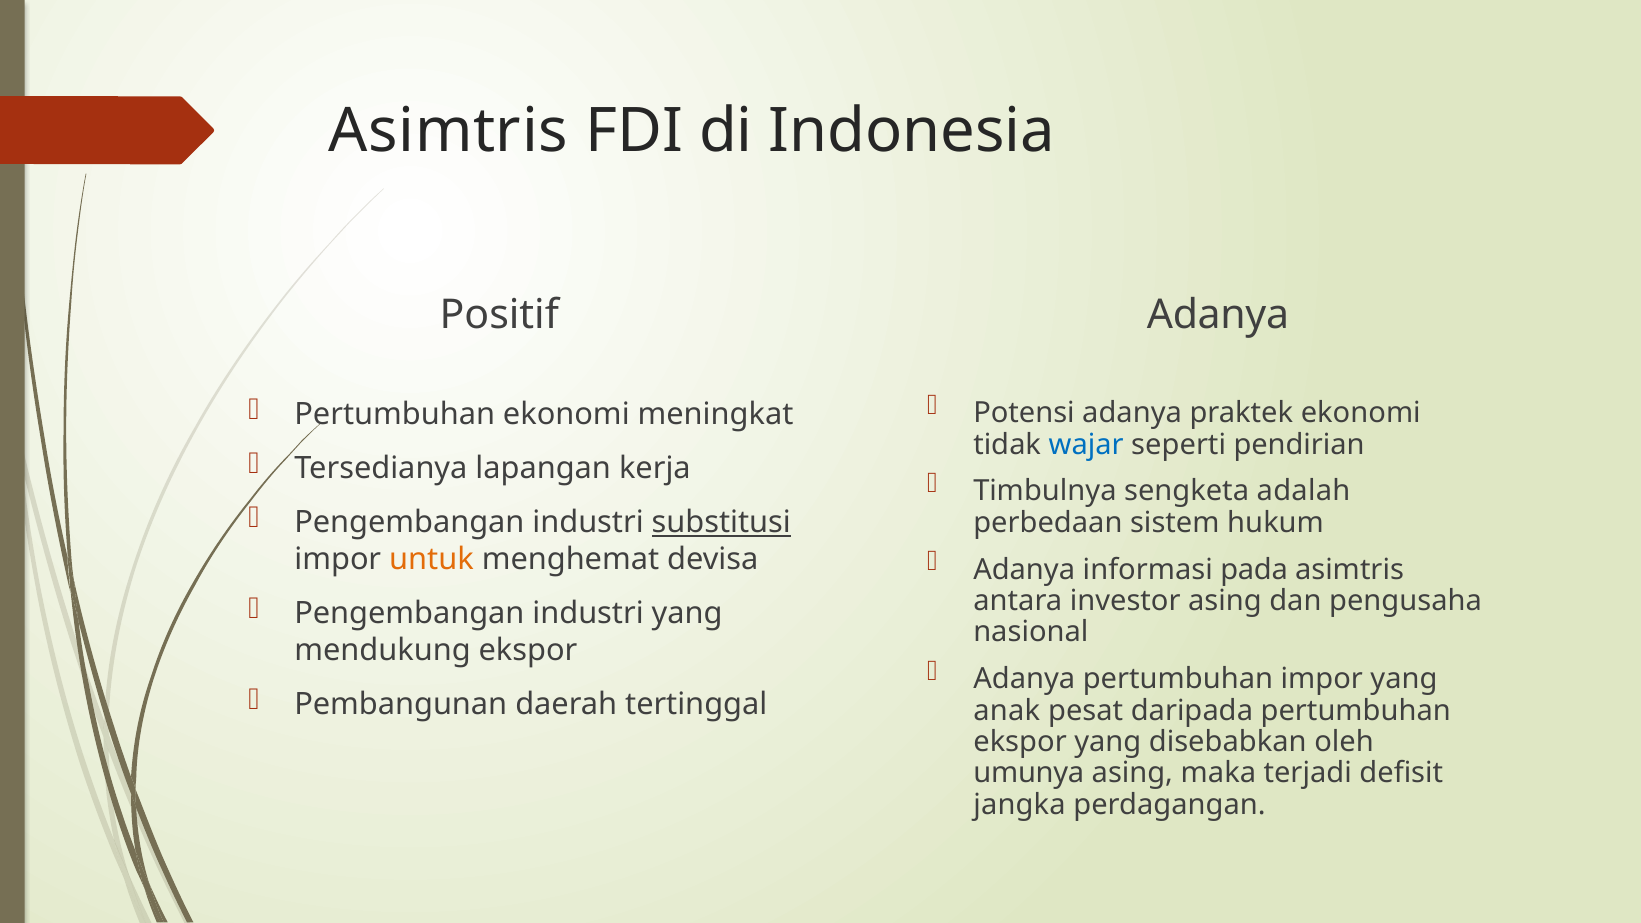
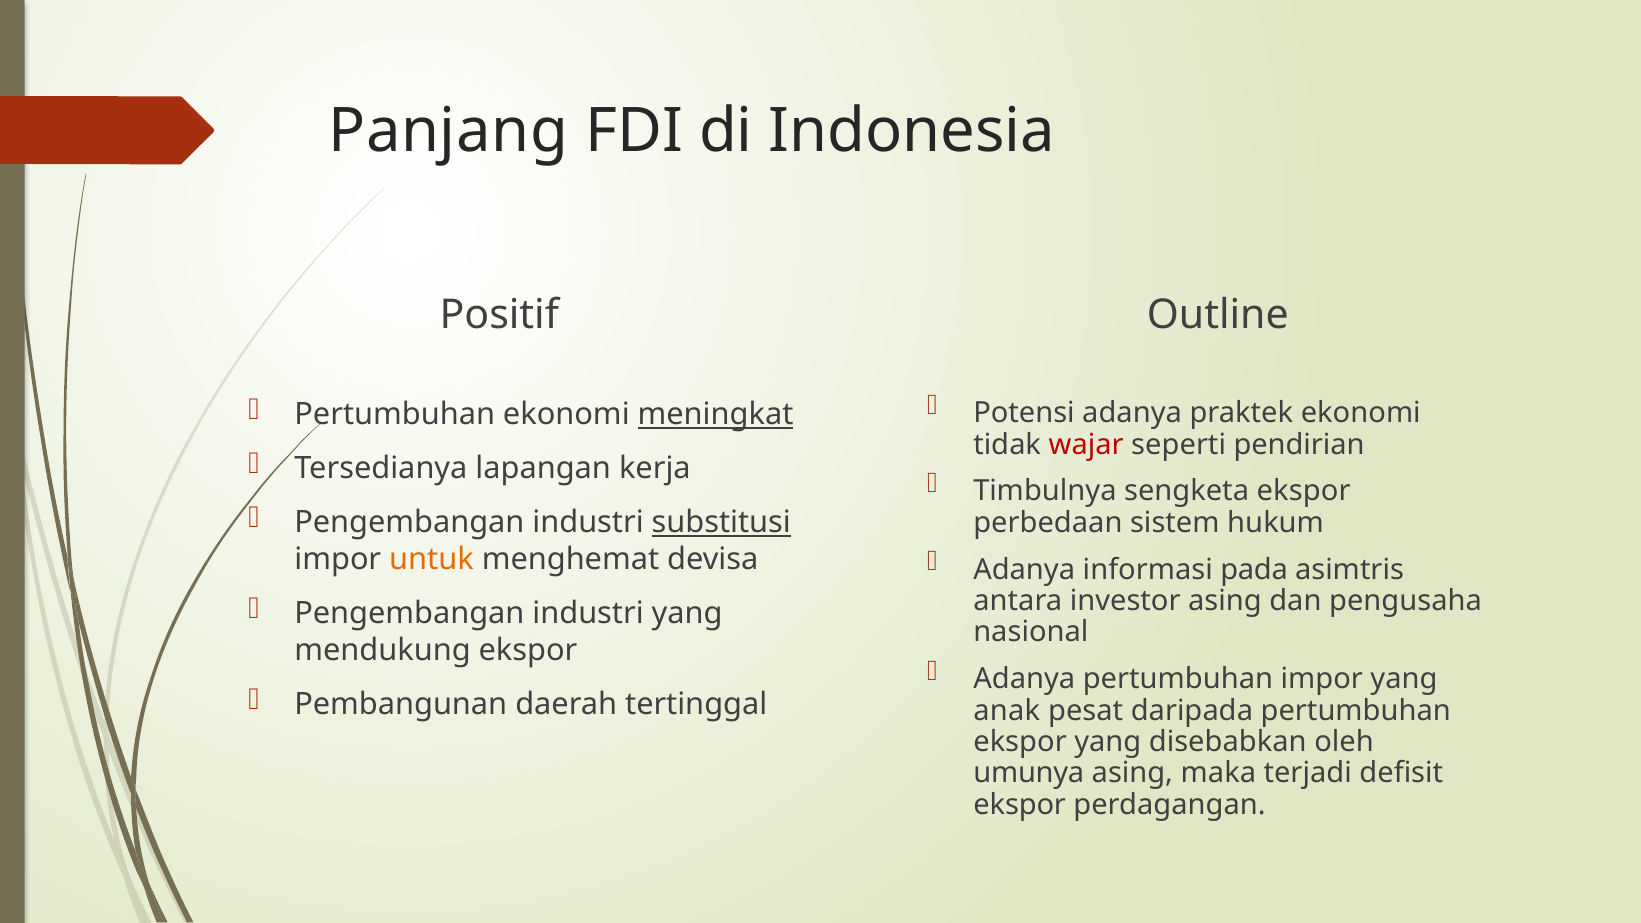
Asimtris: Asimtris -> Panjang (448, 131)
Adanya: Adanya -> Outline (1218, 315)
meningkat underline: none -> present (715, 414)
wajar colour: blue -> red (1086, 445)
sengketa adalah: adalah -> ekspor (1304, 491)
jangka: jangka -> ekspor (1020, 805)
